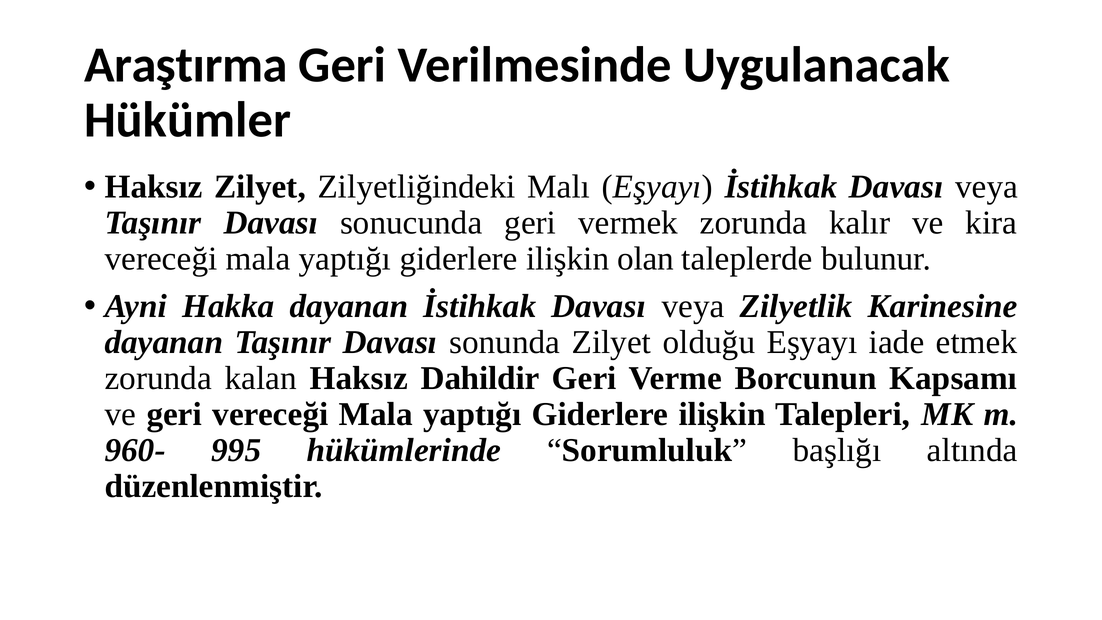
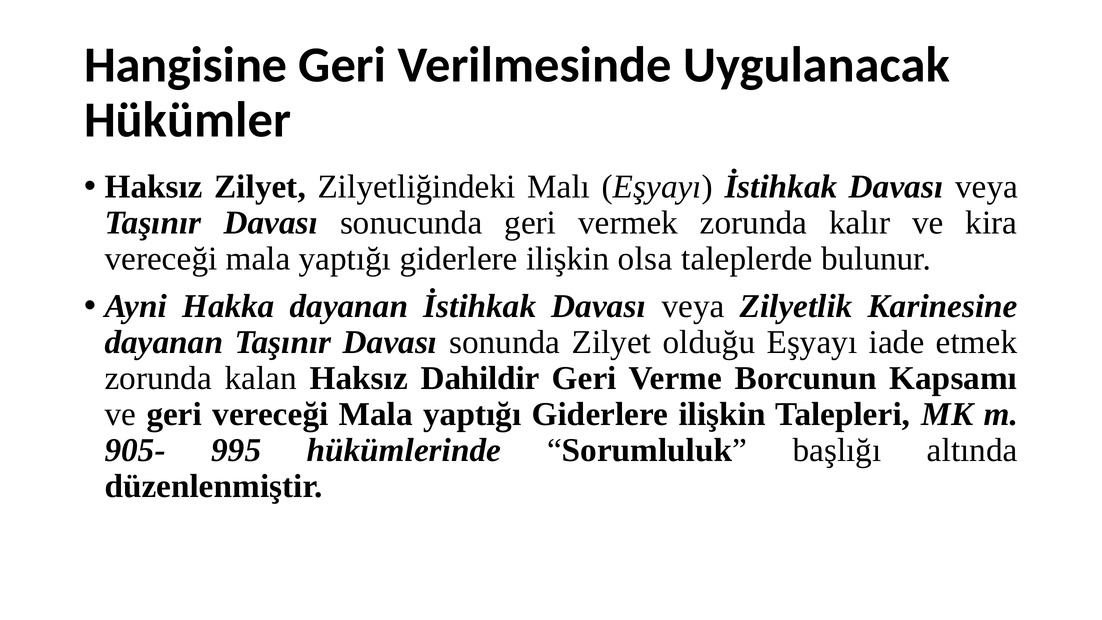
Araştırma: Araştırma -> Hangisine (186, 65)
olan: olan -> olsa (645, 259)
960-: 960- -> 905- (135, 450)
